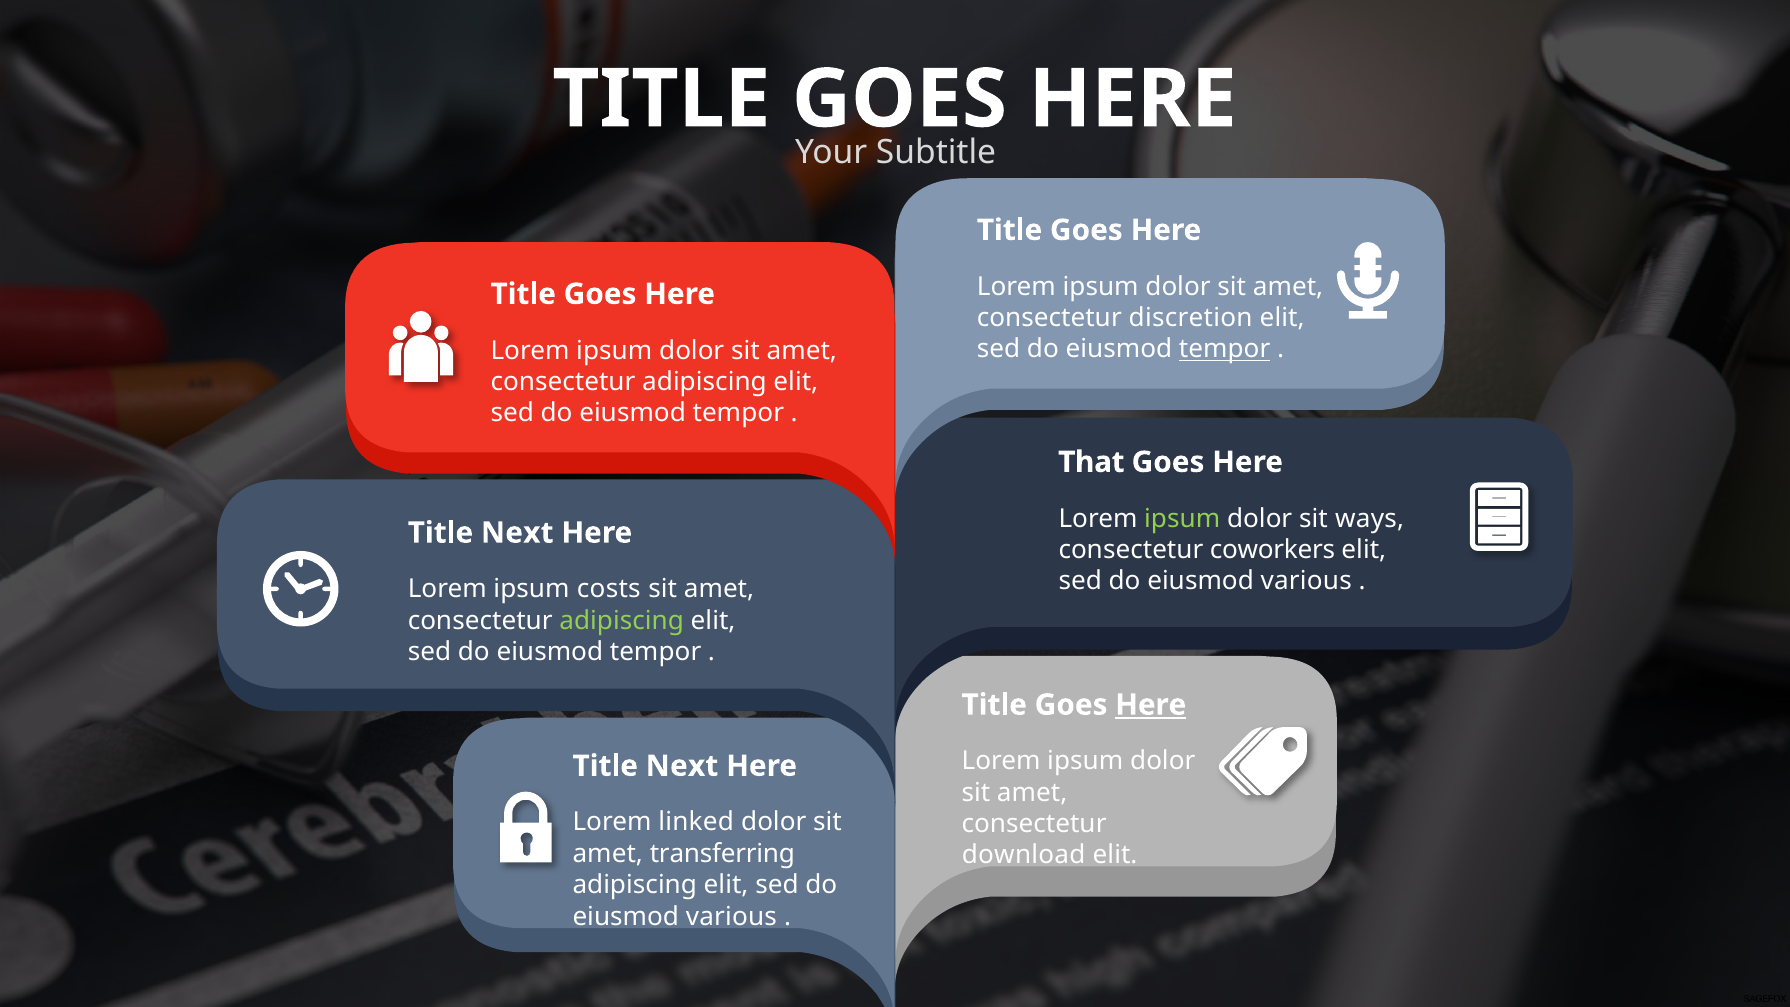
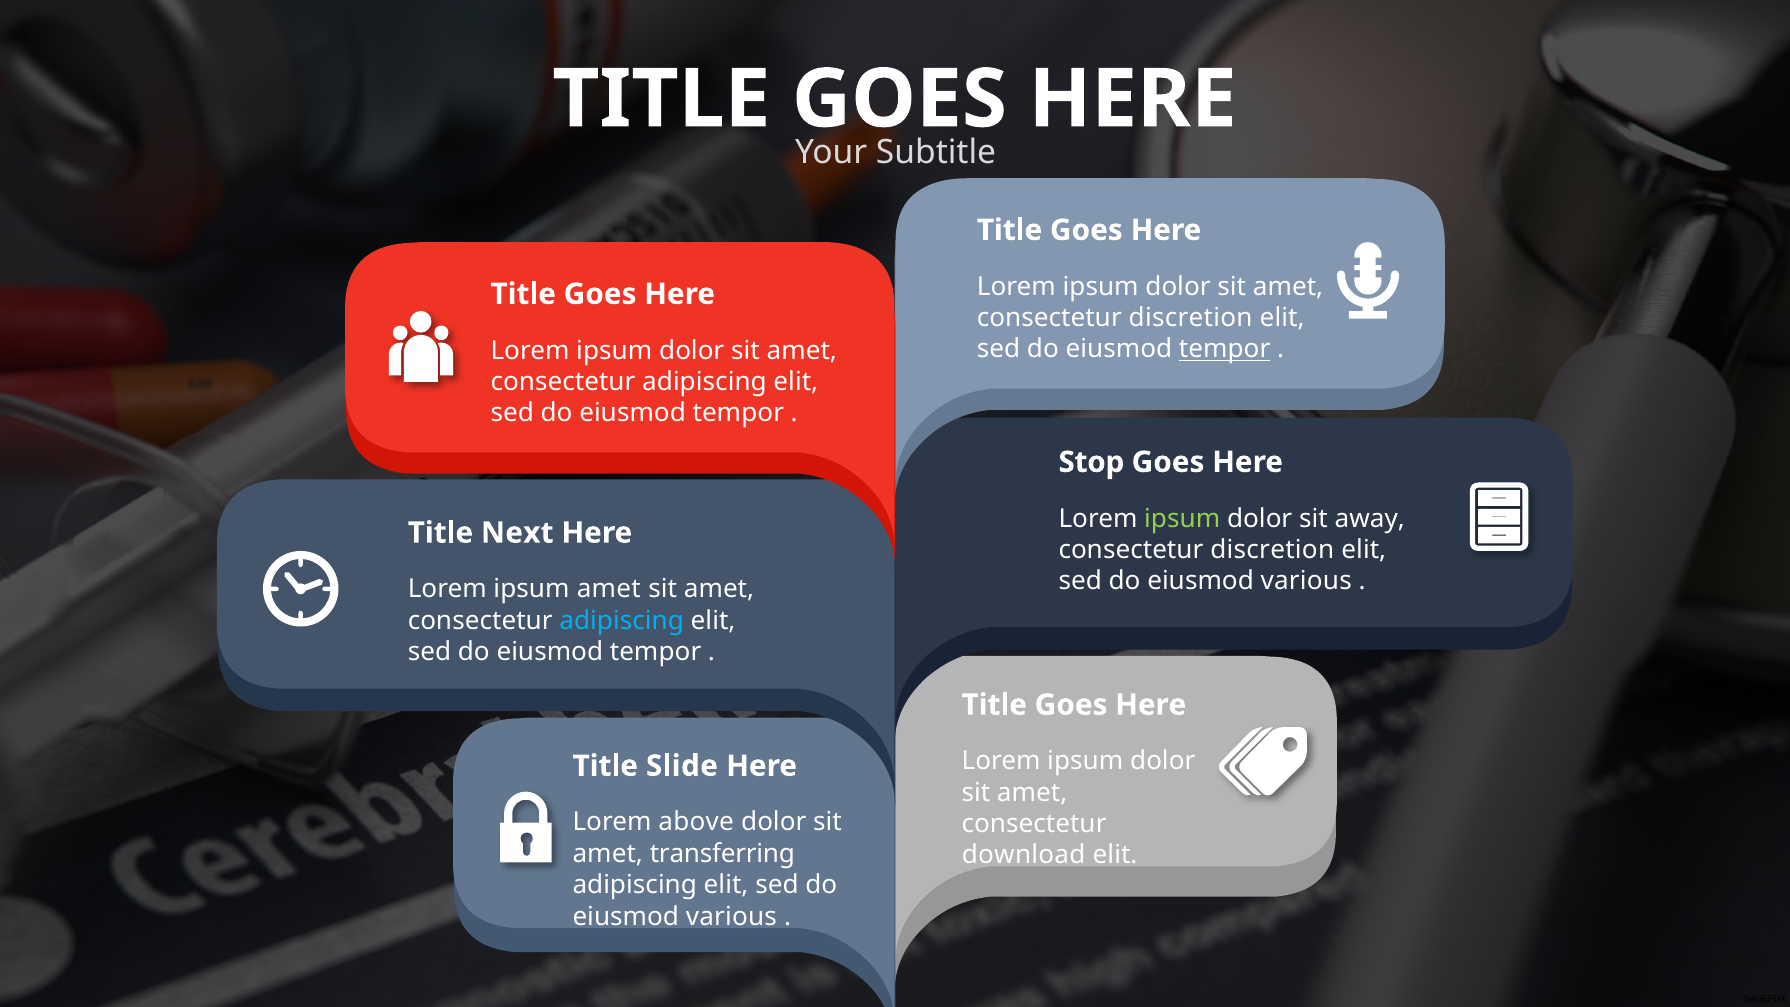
That: That -> Stop (1091, 462)
ways: ways -> away (1370, 518)
coworkers: coworkers -> discretion (1272, 550)
ipsum costs: costs -> amet (609, 589)
adipiscing colour: light green -> light blue (622, 621)
Here underline: present -> none (1151, 705)
Next: Next -> Slide (682, 766)
linked: linked -> above (696, 822)
